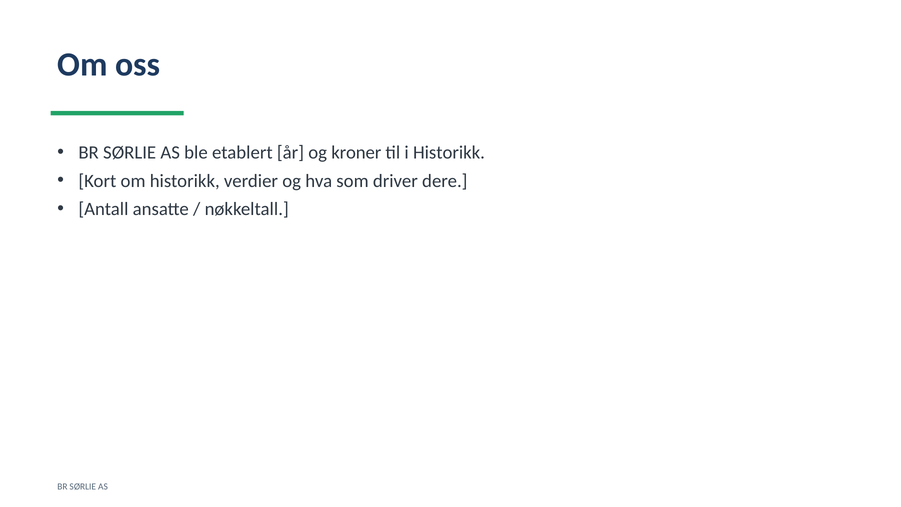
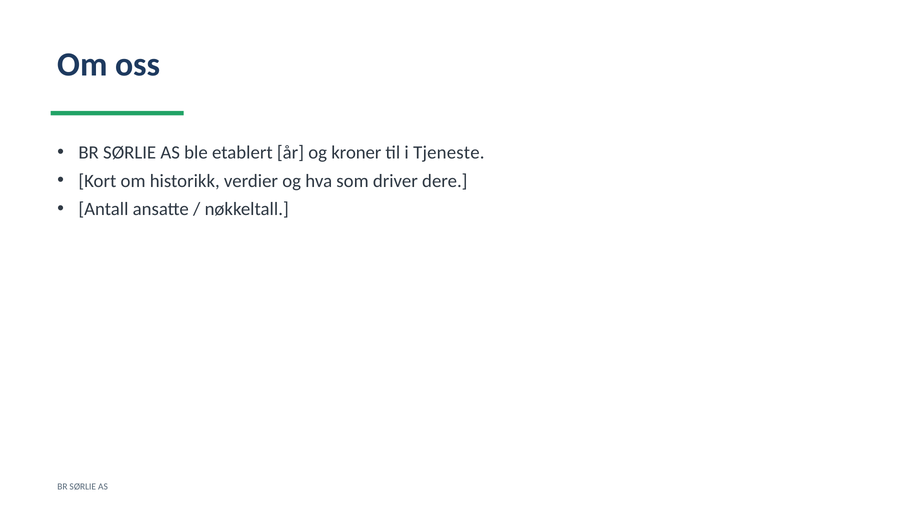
i Historikk: Historikk -> Tjeneste (449, 153)
